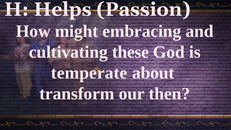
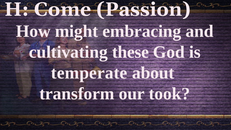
Helps: Helps -> Come (63, 9)
then: then -> took (169, 94)
